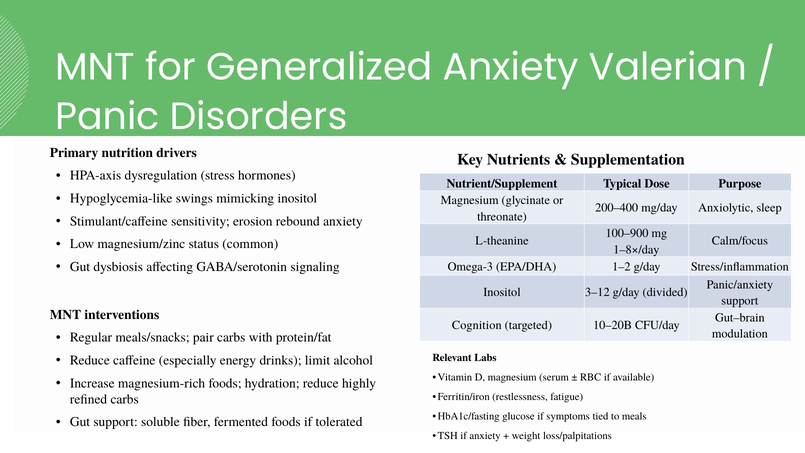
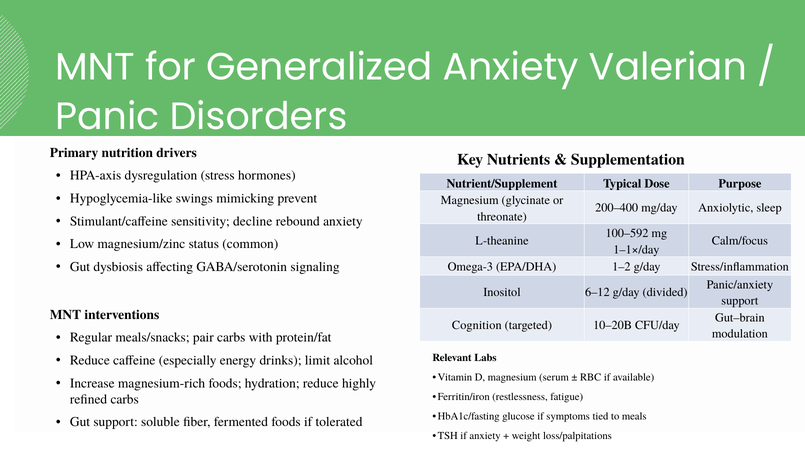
mimicking inositol: inositol -> prevent (297, 198)
erosion: erosion -> decline (253, 221)
100–900: 100–900 -> 100–592 (627, 233)
1–8×/day: 1–8×/day -> 1–1×/day (636, 249)
3–12: 3–12 -> 6–12 (597, 292)
